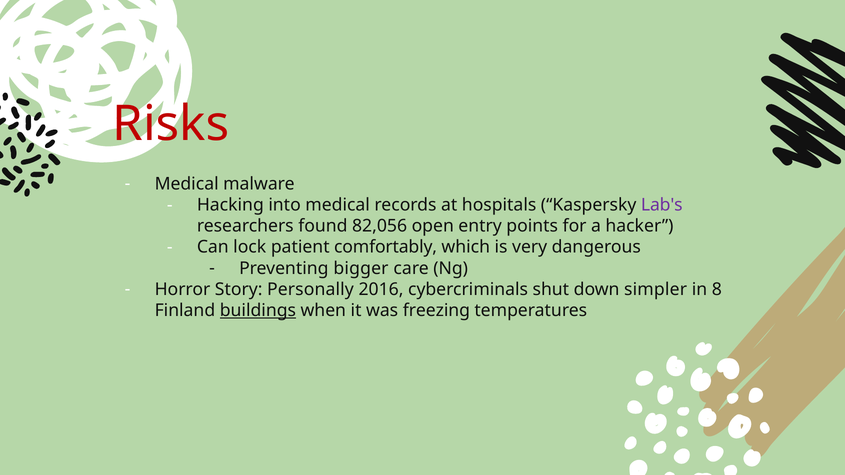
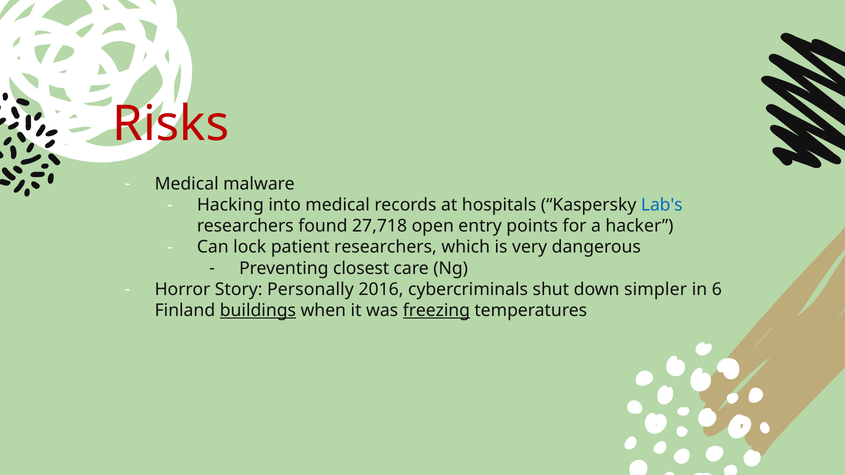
Lab's colour: purple -> blue (662, 205)
82,056: 82,056 -> 27,718 (380, 226)
patient comfortably: comfortably -> researchers (385, 247)
bigger: bigger -> closest (361, 268)
8: 8 -> 6 (717, 290)
freezing underline: none -> present (436, 311)
